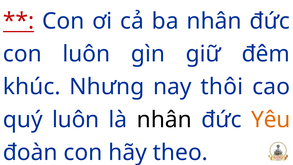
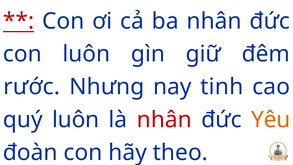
khúc: khúc -> rước (32, 87)
thôi: thôi -> tinh (222, 87)
nhân colour: black -> red (164, 120)
